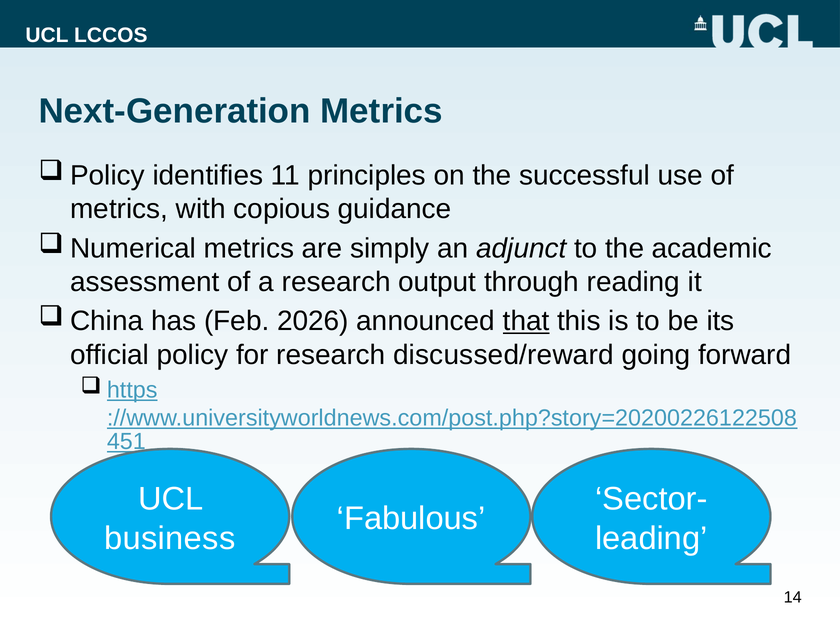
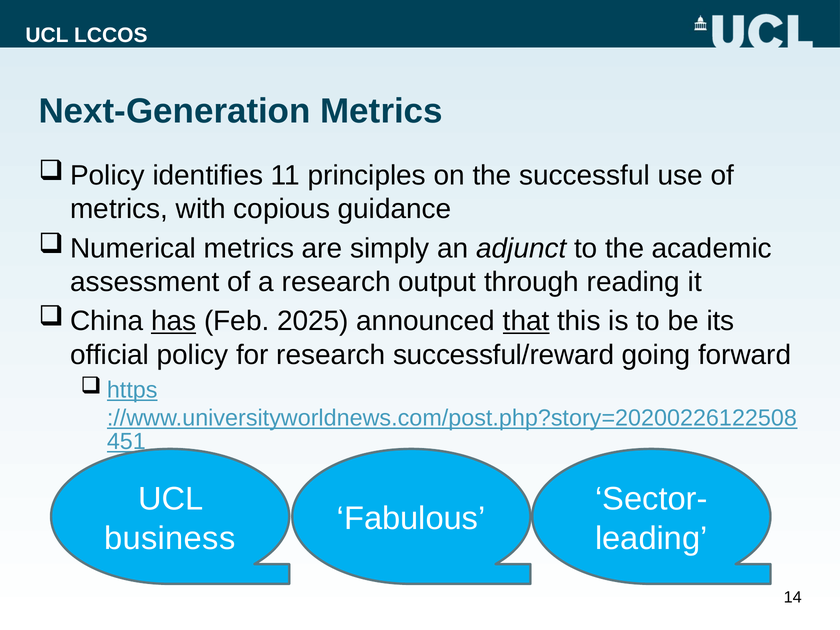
has underline: none -> present (174, 321)
2026: 2026 -> 2025 (313, 321)
discussed/reward: discussed/reward -> successful/reward (504, 355)
